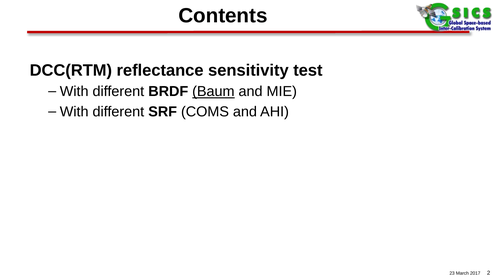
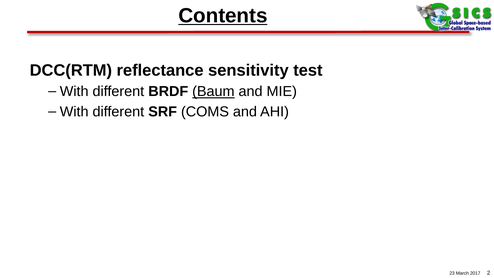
Contents underline: none -> present (223, 16)
